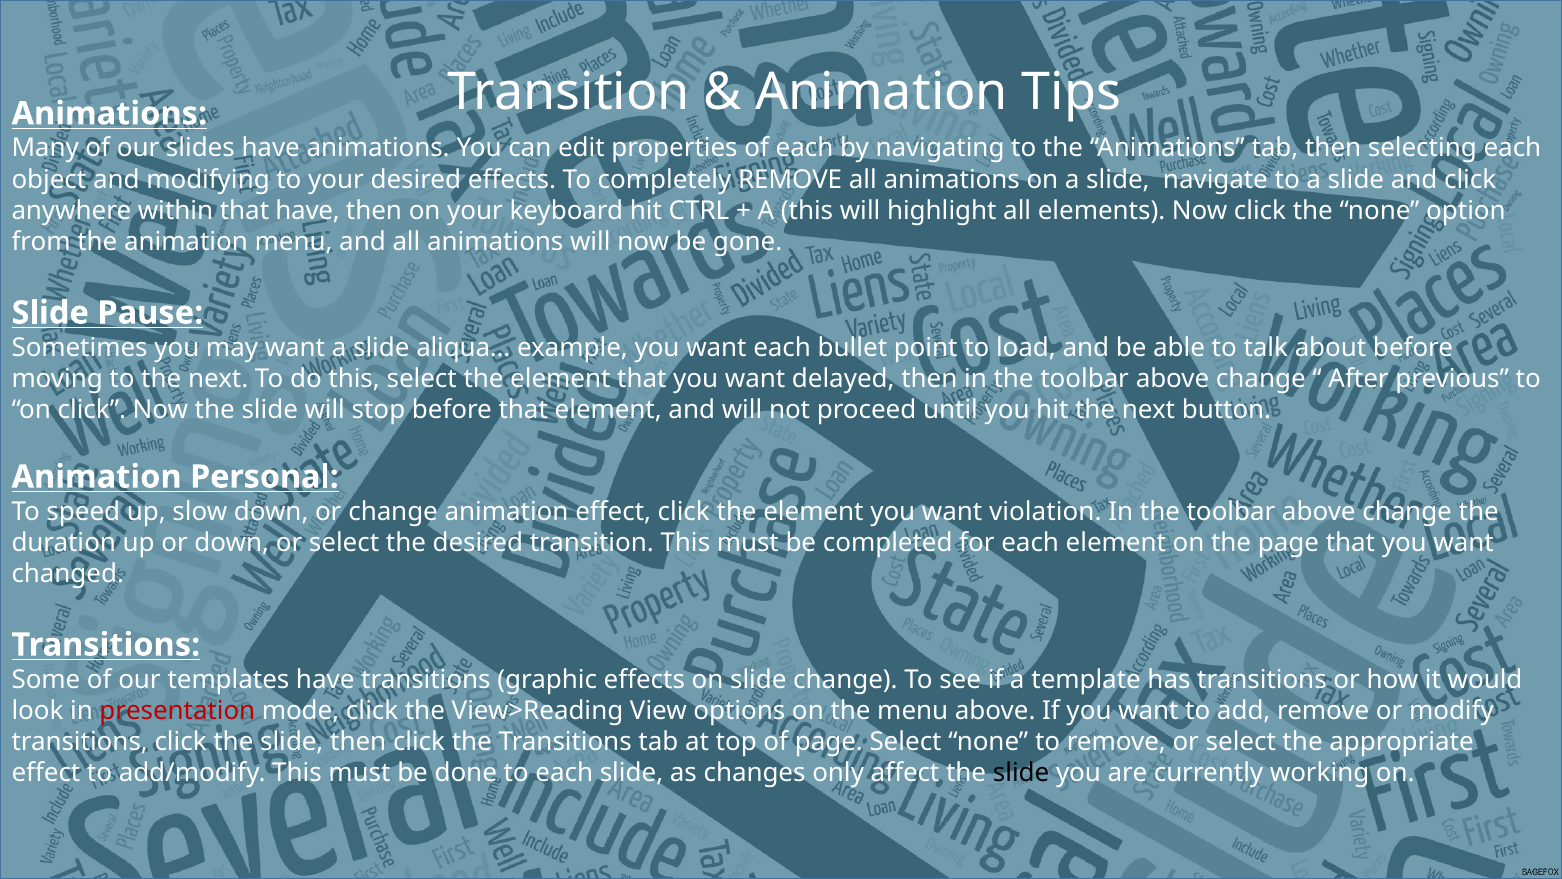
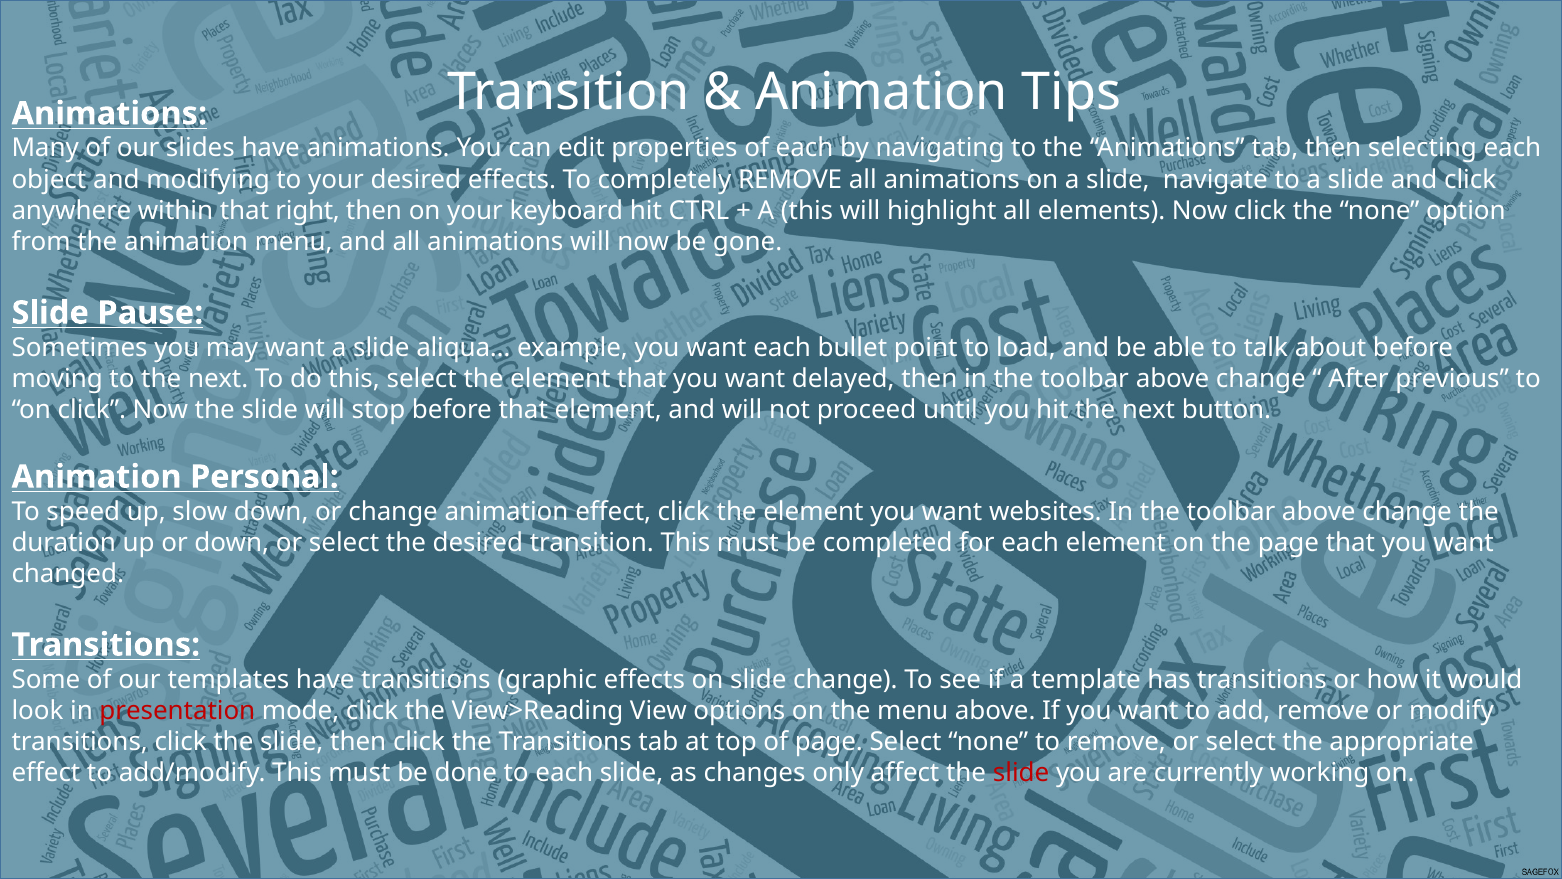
that have: have -> right (308, 211)
violation: violation -> websites (1045, 511)
slide colour: black -> red (1021, 773)
